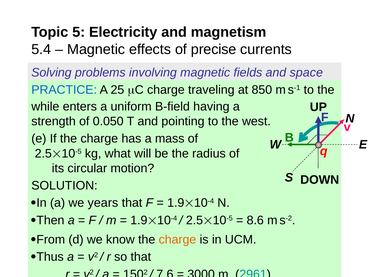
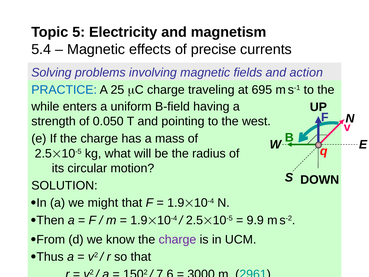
space: space -> action (306, 73)
850: 850 -> 695 (262, 90)
years: years -> might (103, 203)
8.6: 8.6 -> 9.9 (255, 220)
charge colour: orange -> purple (177, 239)
